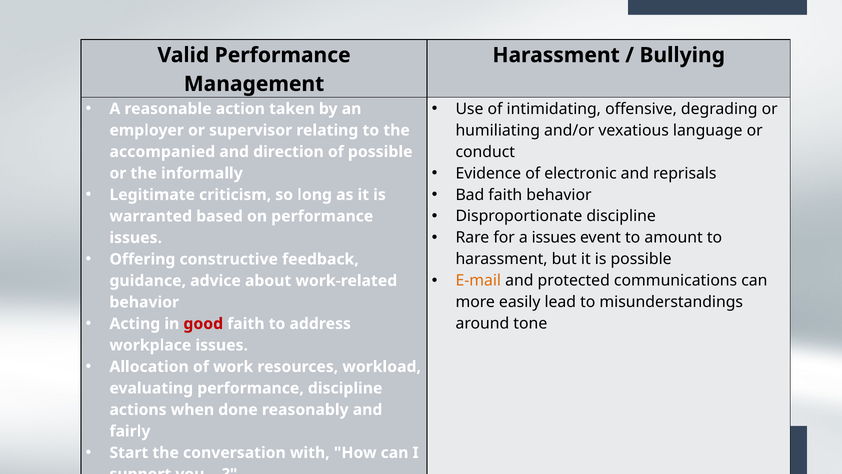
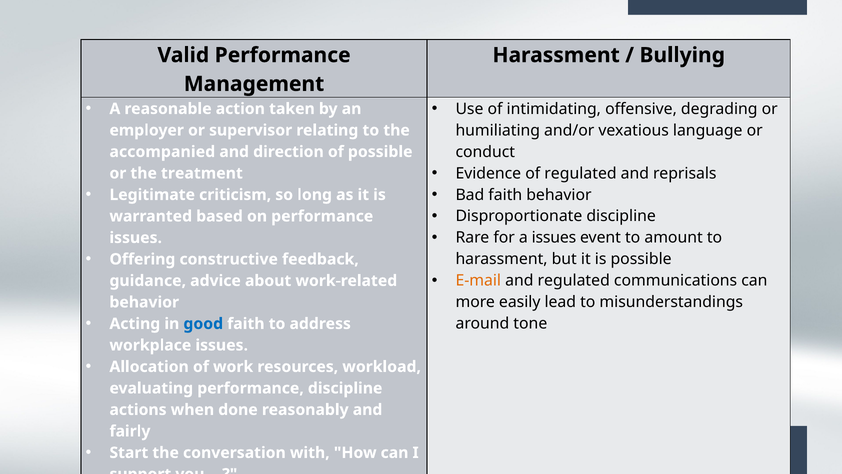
of electronic: electronic -> regulated (580, 173)
informally: informally -> treatment (202, 173)
and protected: protected -> regulated (574, 281)
good colour: red -> blue (203, 324)
